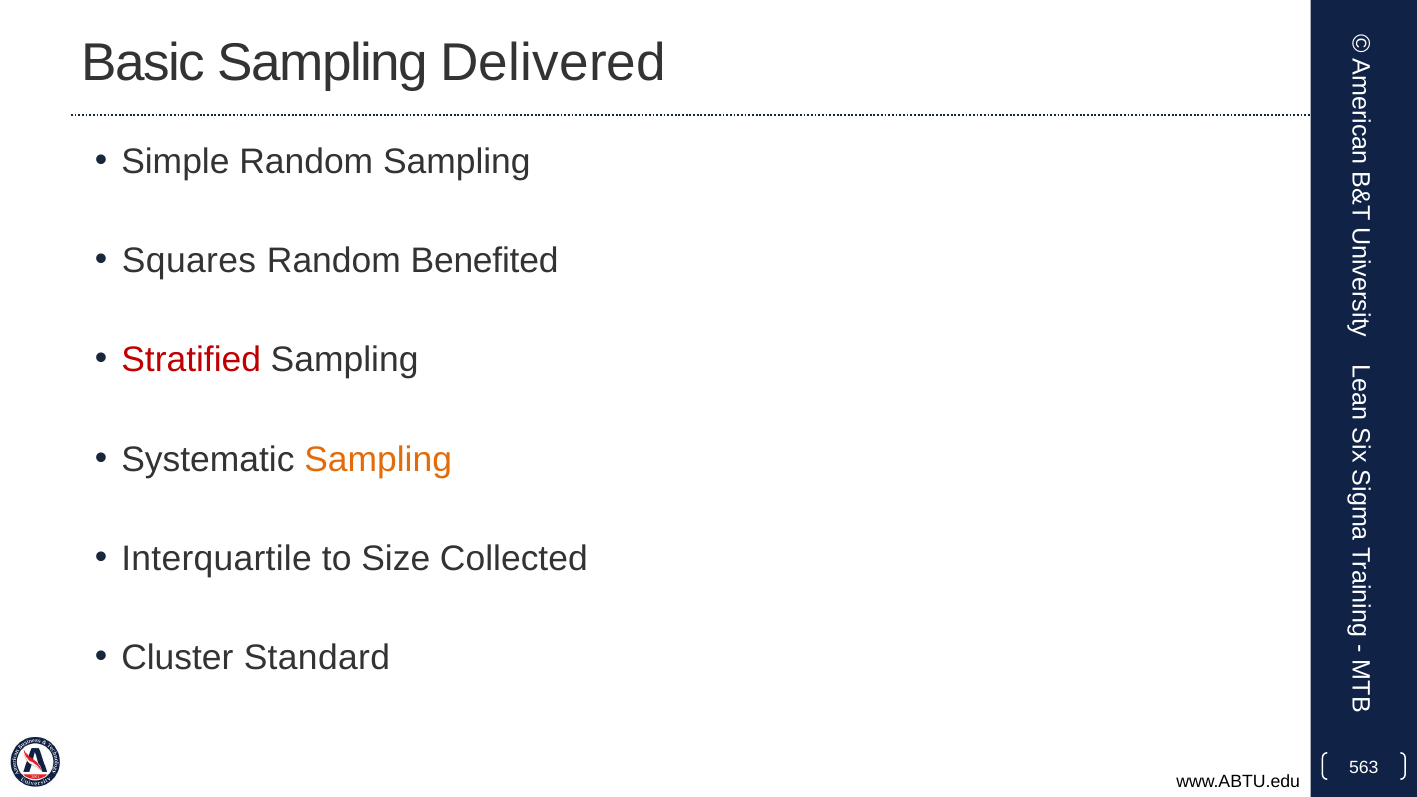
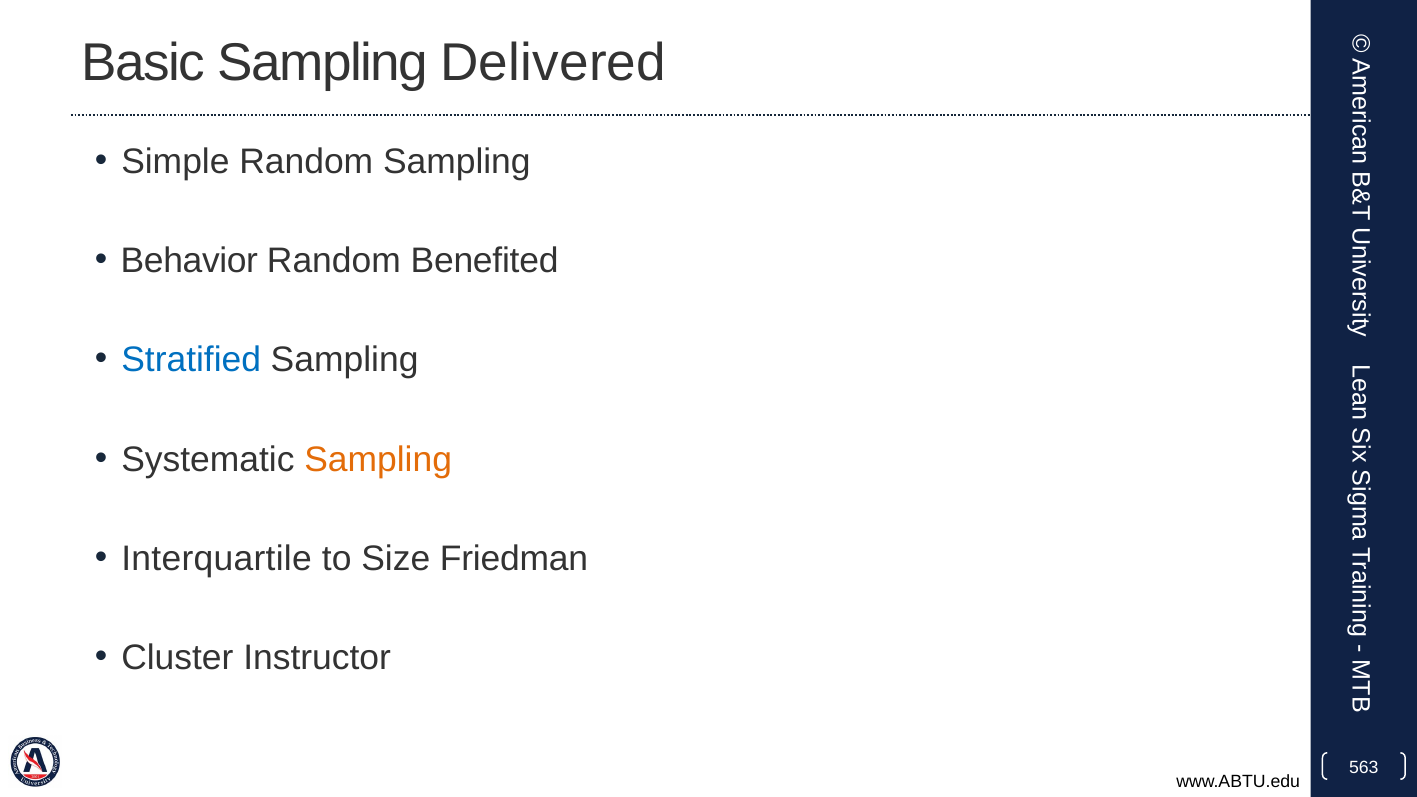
Squares: Squares -> Behavior (189, 261)
Stratified colour: red -> blue (191, 360)
Collected: Collected -> Friedman (514, 559)
Standard: Standard -> Instructor (317, 658)
